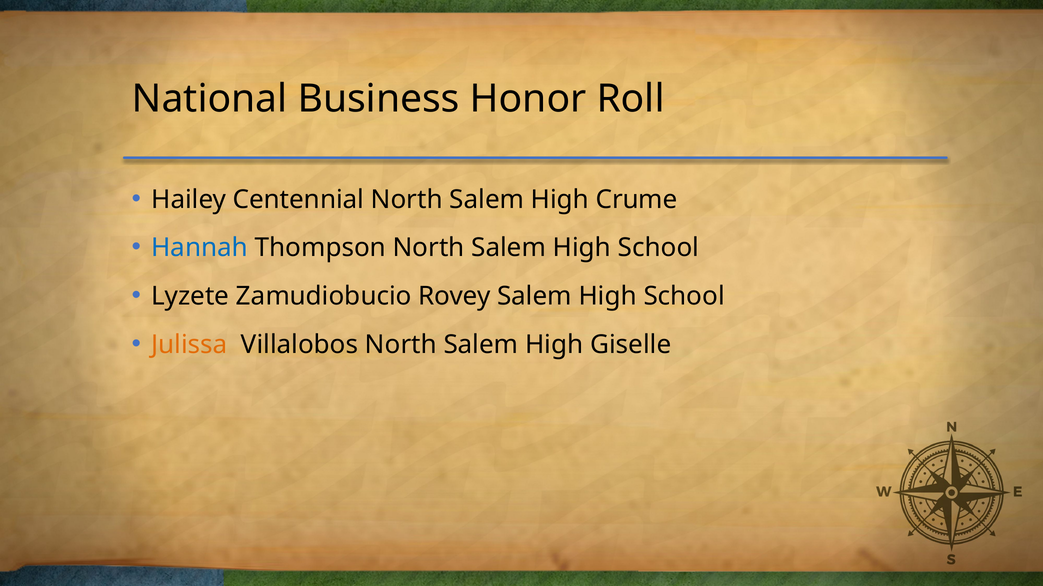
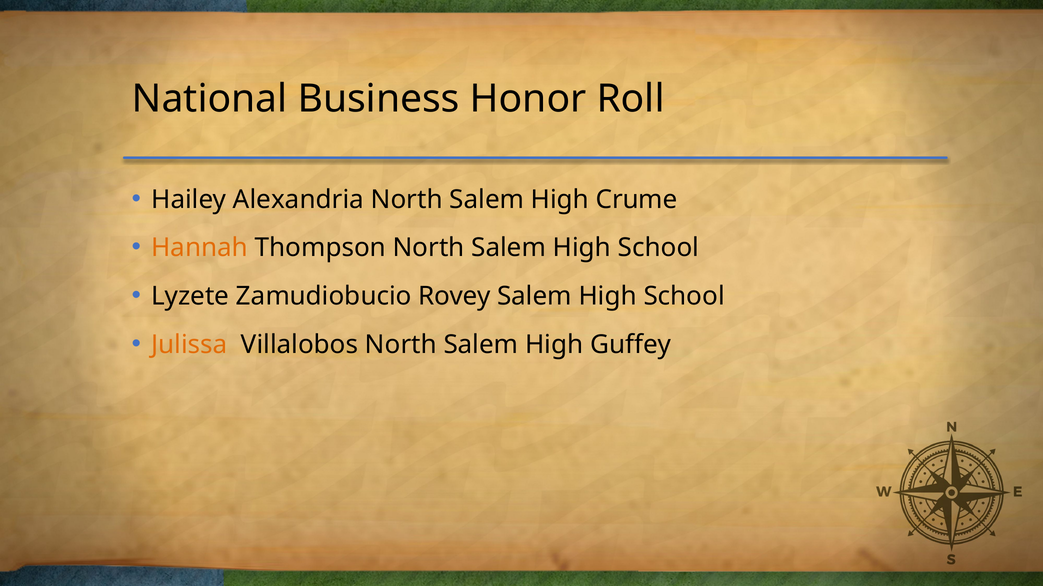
Centennial: Centennial -> Alexandria (298, 200)
Hannah colour: blue -> orange (200, 248)
Giselle: Giselle -> Guffey (631, 345)
